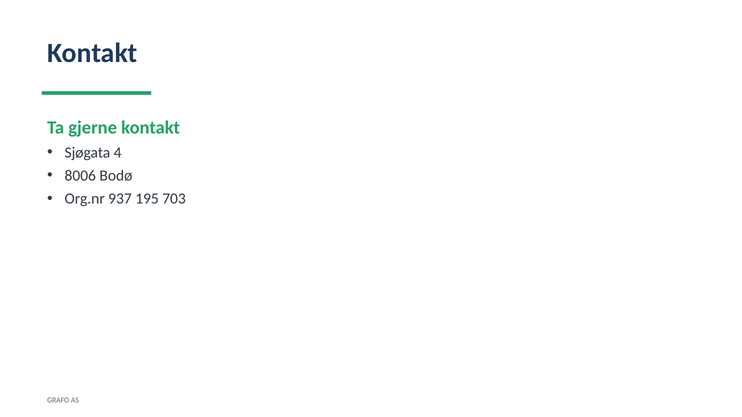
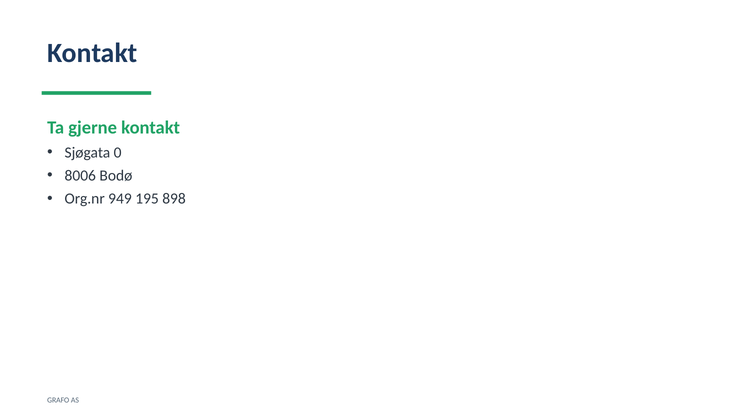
4: 4 -> 0 (118, 153)
937: 937 -> 949 (120, 199)
703: 703 -> 898 (174, 199)
